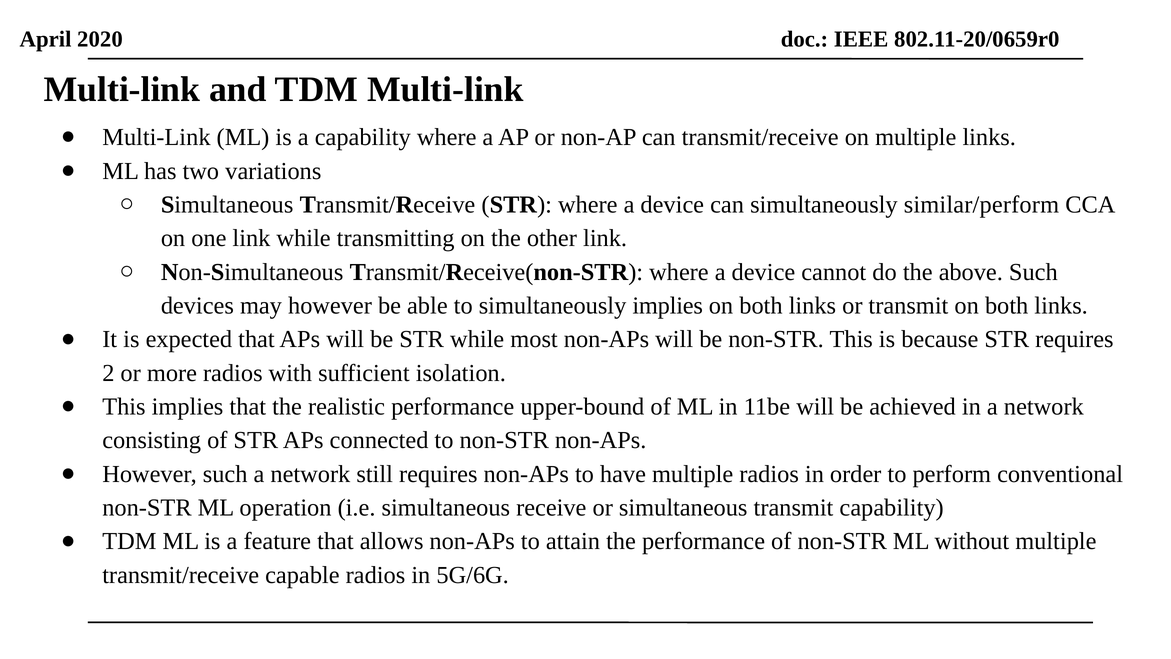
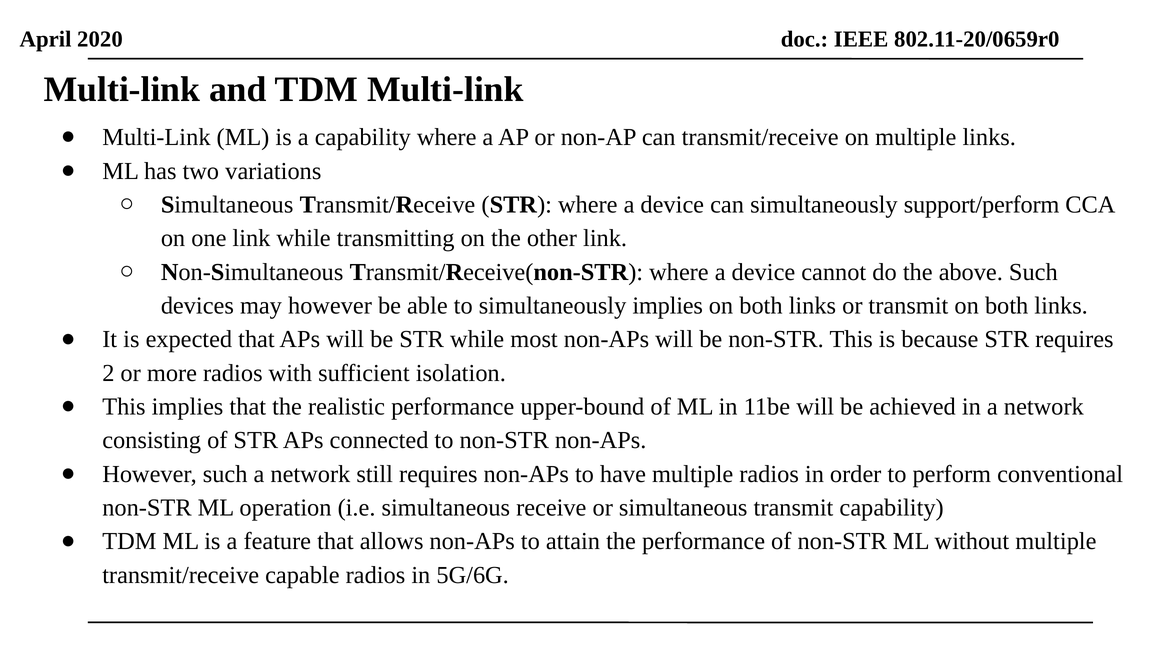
similar/perform: similar/perform -> support/perform (982, 205)
